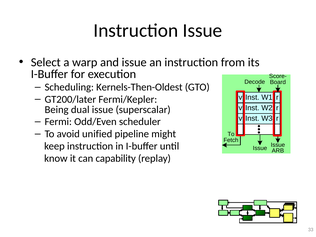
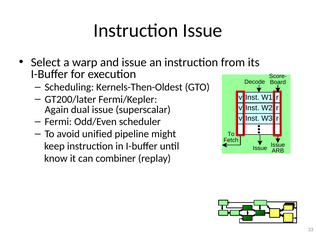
Being: Being -> Again (57, 110)
capability: capability -> combiner (116, 158)
